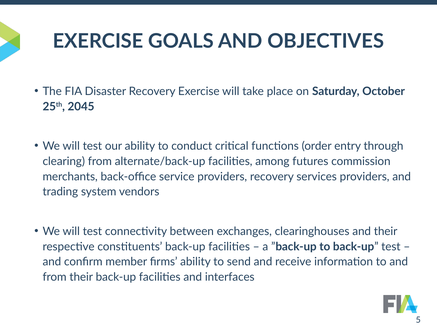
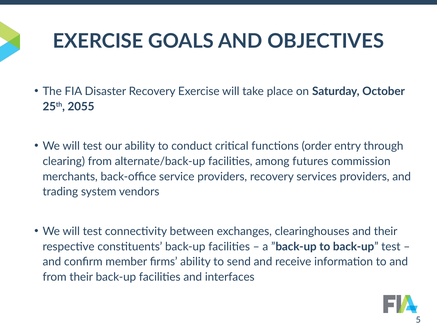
2045: 2045 -> 2055 (81, 106)
